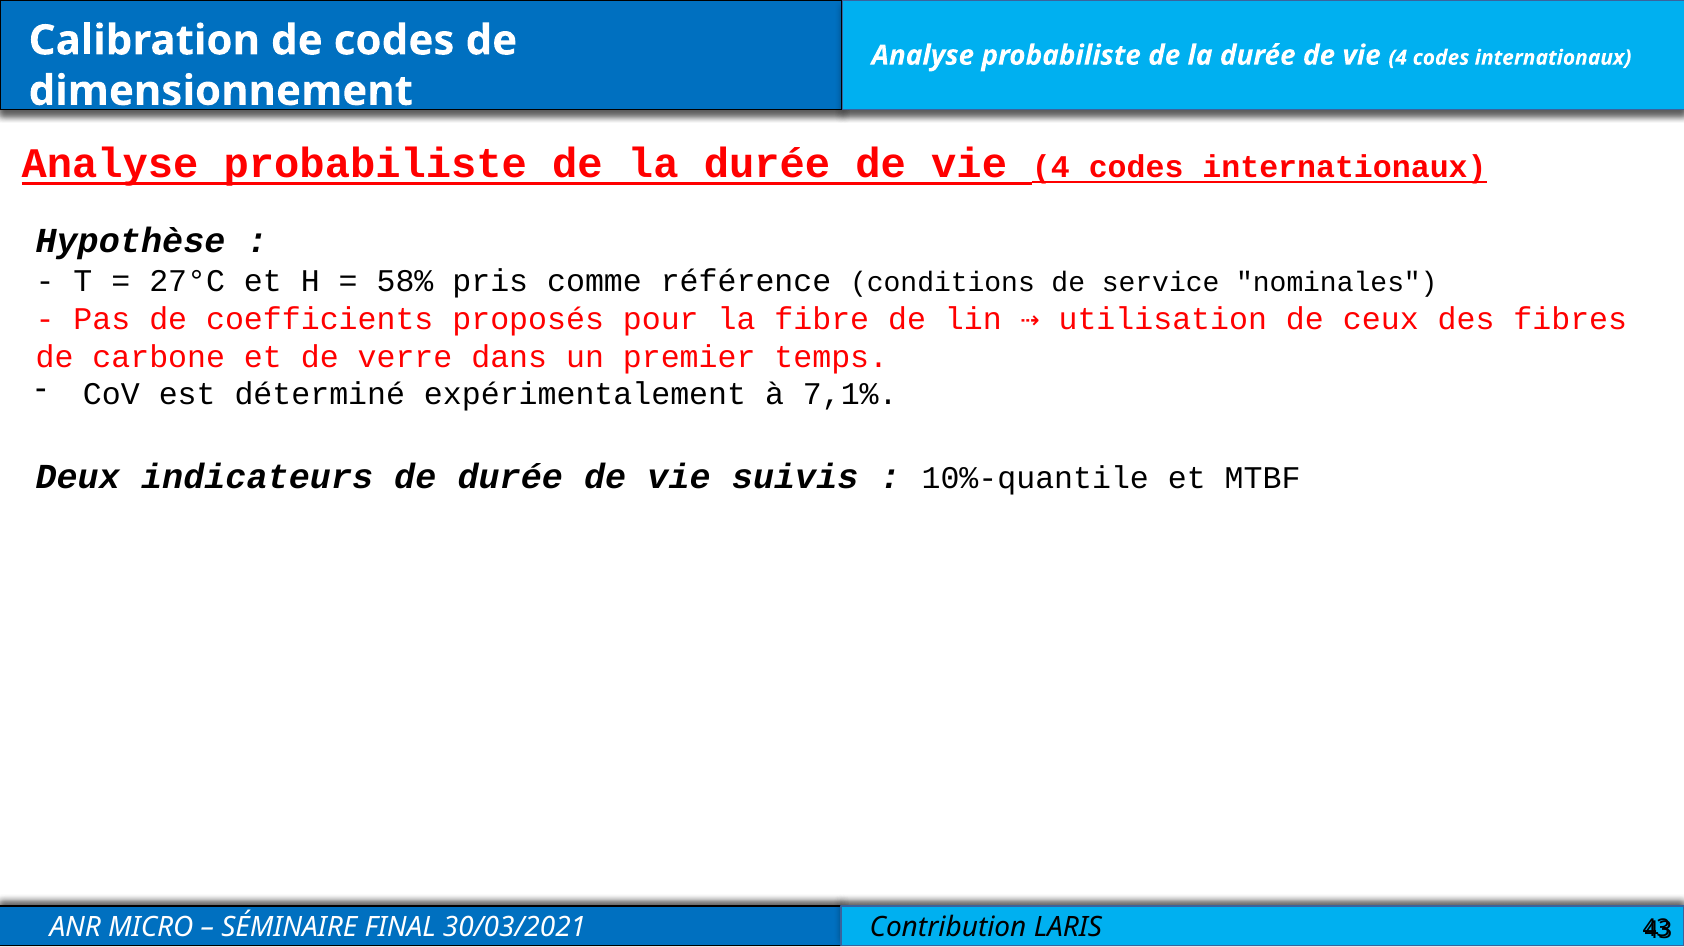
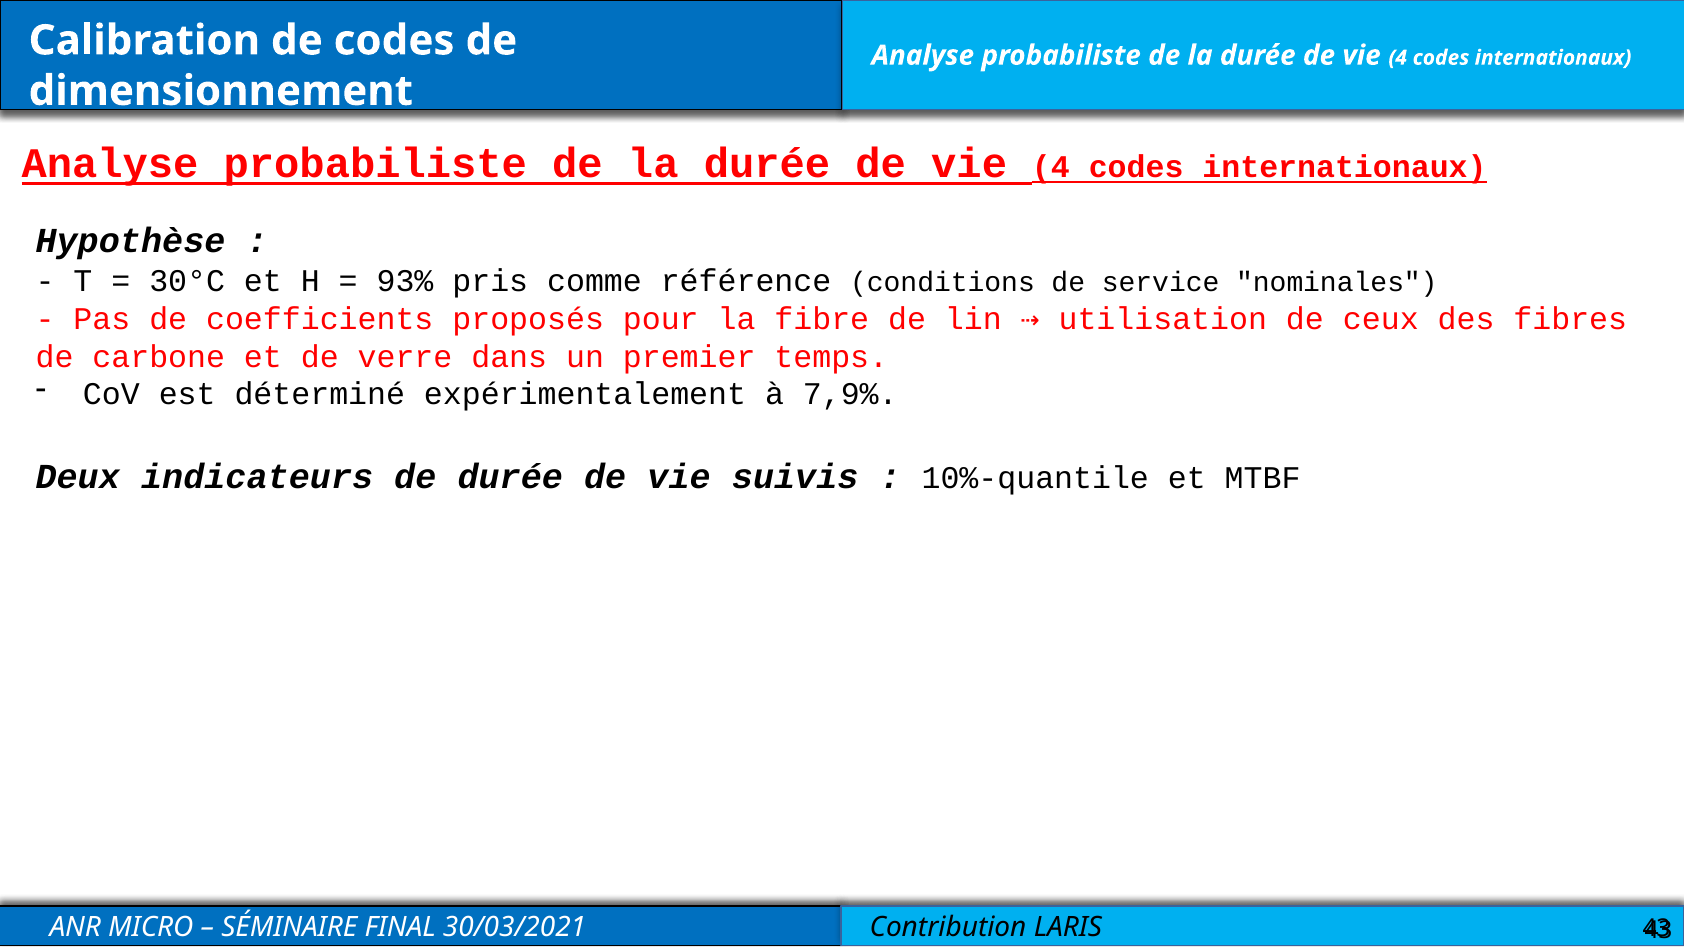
27°C: 27°C -> 30°C (187, 281)
58%: 58% -> 93% (405, 281)
7,1%: 7,1% -> 7,9% (850, 395)
